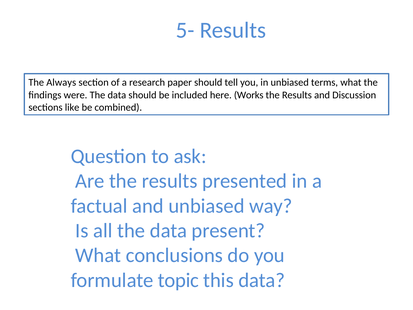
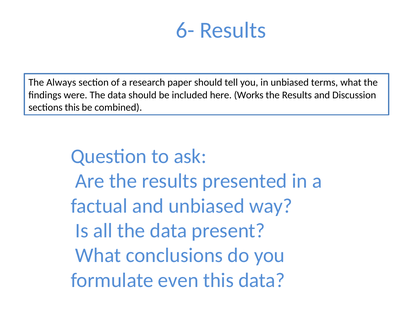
5-: 5- -> 6- (185, 30)
sections like: like -> this (72, 107)
topic: topic -> even (178, 280)
